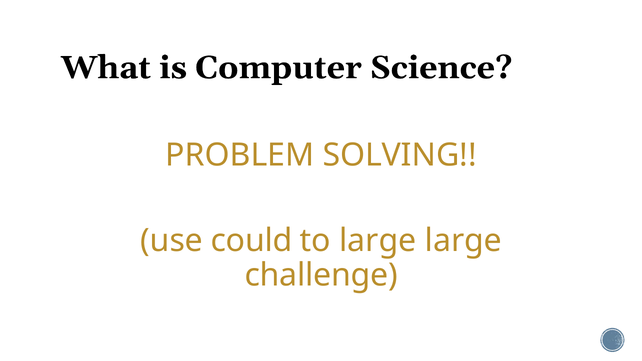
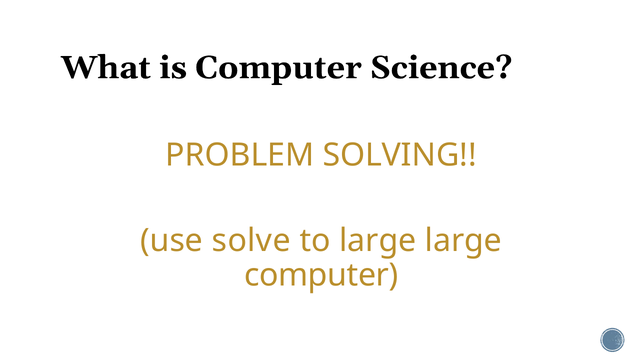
could: could -> solve (251, 241)
challenge: challenge -> computer (321, 275)
